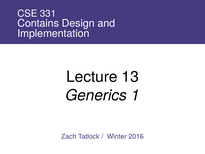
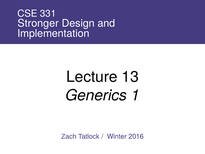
Contains: Contains -> Stronger (38, 23)
